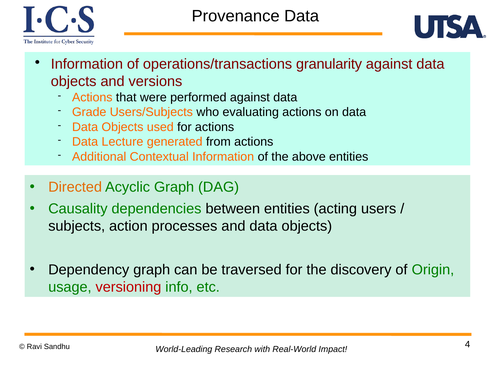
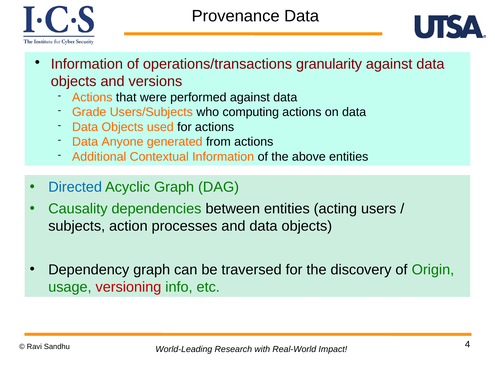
evaluating: evaluating -> computing (251, 112)
Lecture: Lecture -> Anyone (122, 142)
Directed colour: orange -> blue (75, 187)
